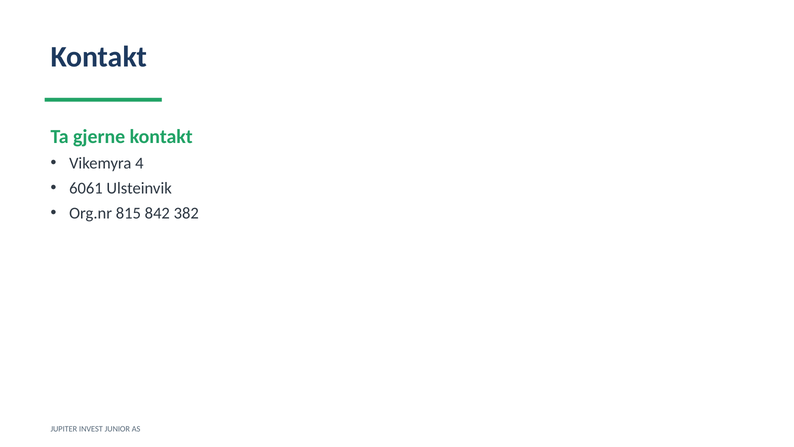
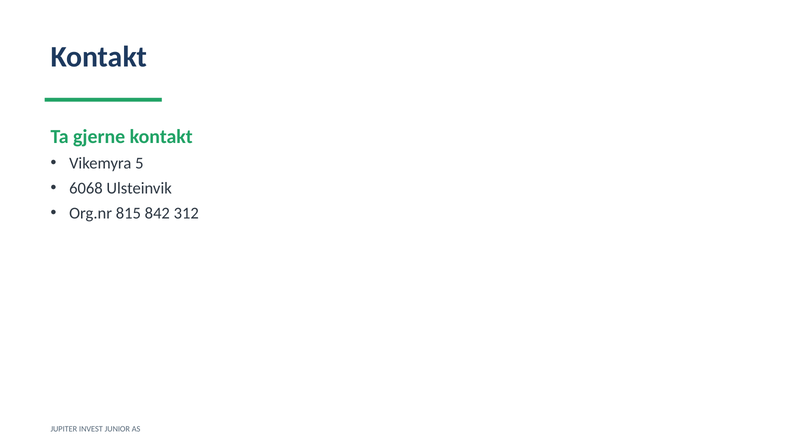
4: 4 -> 5 (139, 163)
6061: 6061 -> 6068 (86, 188)
382: 382 -> 312 (186, 213)
